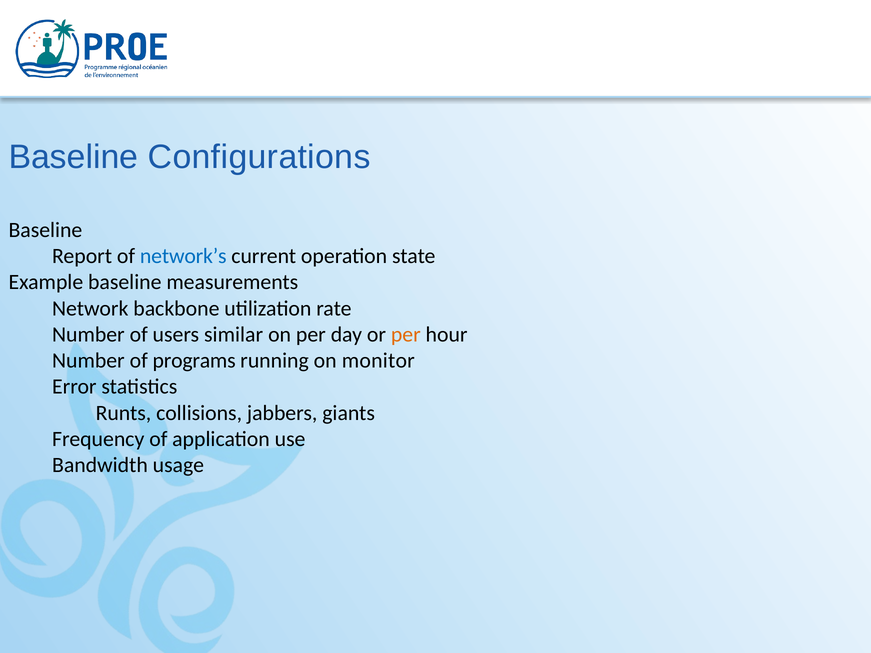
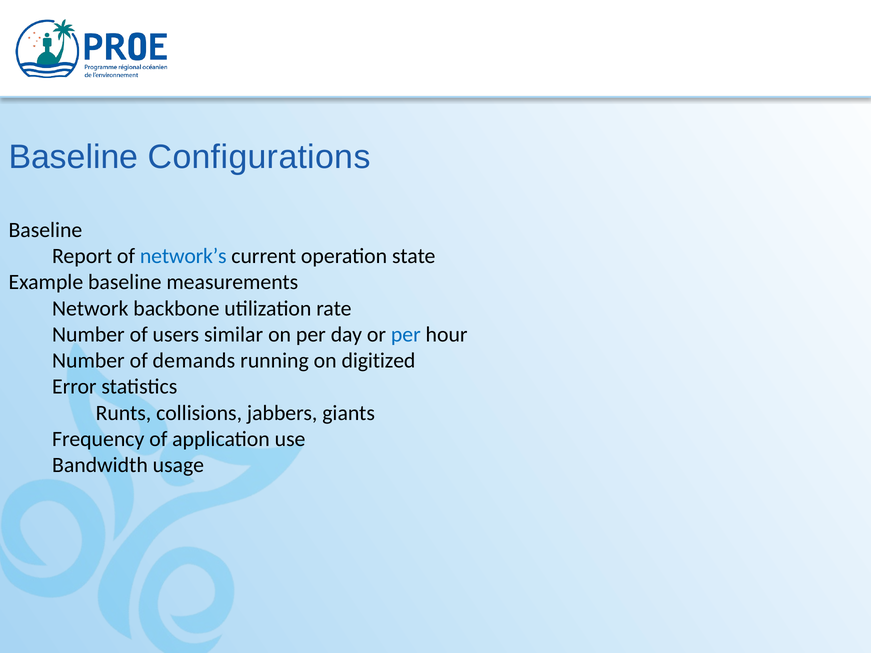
per colour: orange -> blue (406, 335)
programs: programs -> demands (194, 361)
monitor: monitor -> digitized (378, 361)
